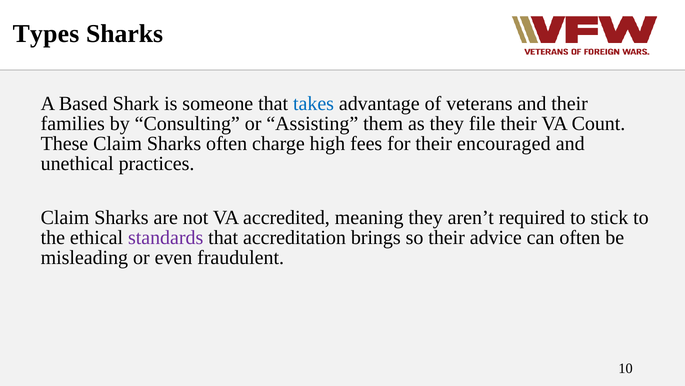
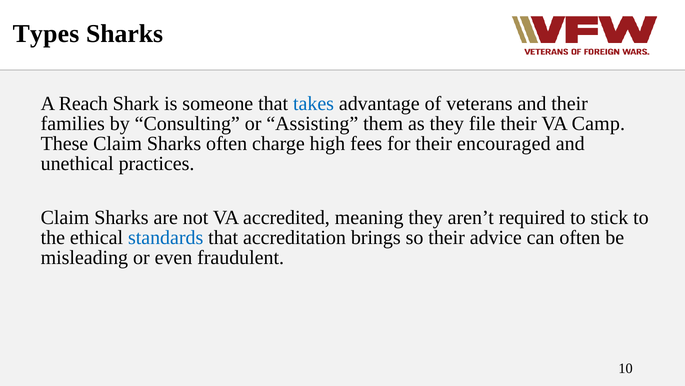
Based: Based -> Reach (83, 104)
Count: Count -> Camp (598, 124)
standards colour: purple -> blue (166, 237)
